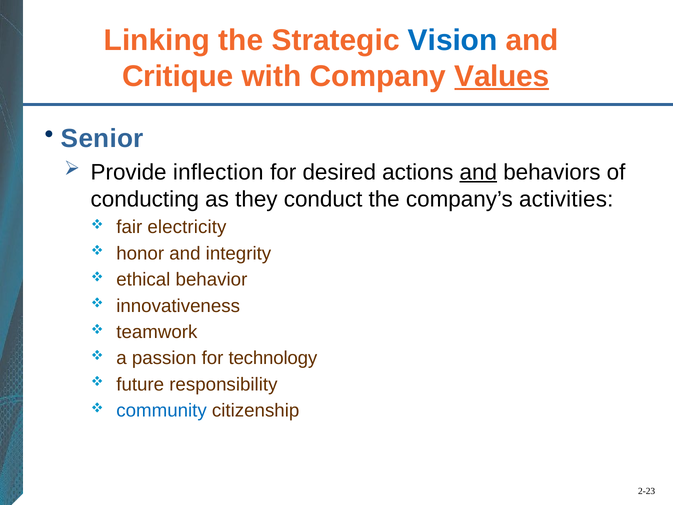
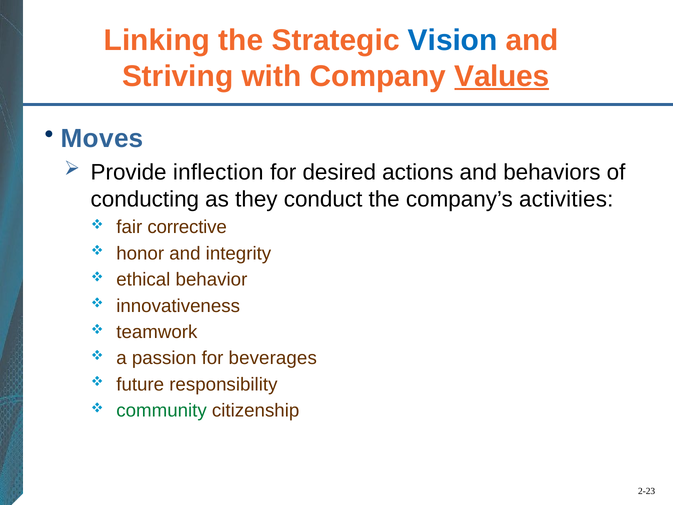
Critique: Critique -> Striving (178, 76)
Senior: Senior -> Moves (102, 139)
and underline: present -> none (478, 172)
electricity: electricity -> corrective (187, 227)
technology: technology -> beverages (273, 358)
community colour: blue -> green (162, 410)
